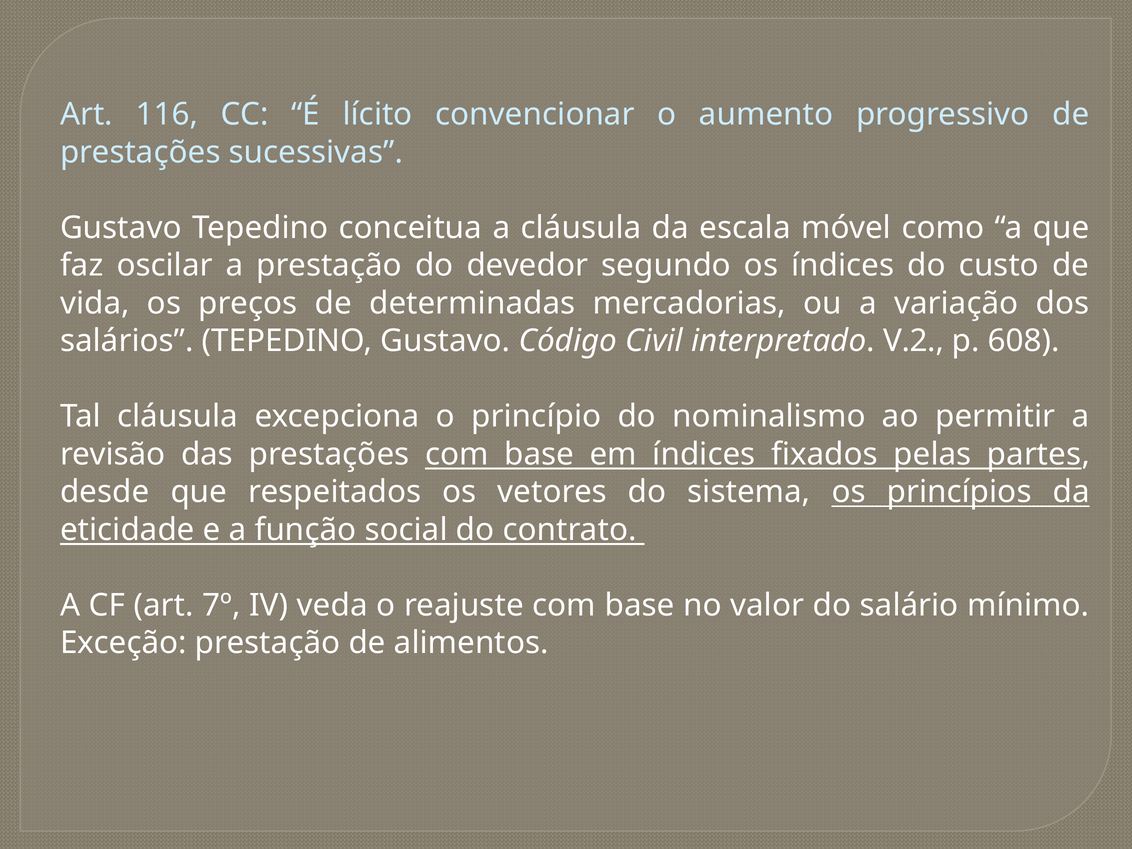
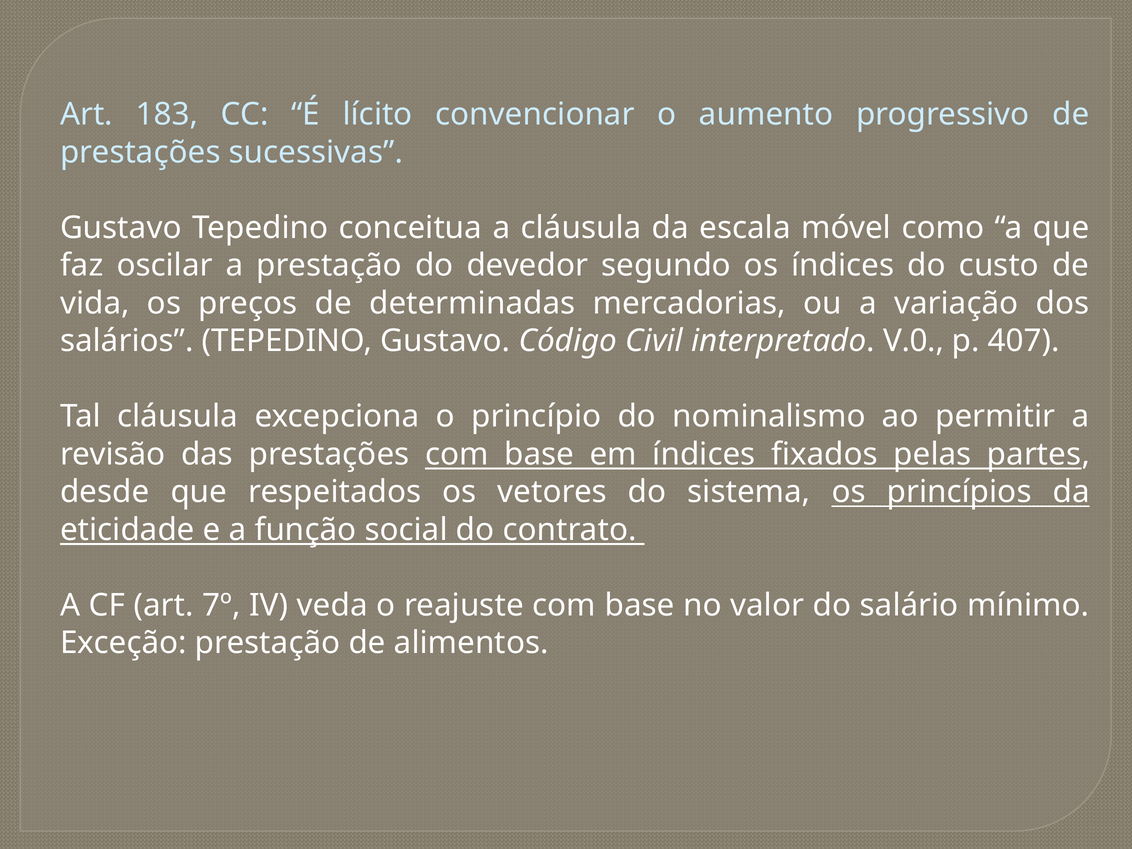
116: 116 -> 183 (167, 114)
V.2: V.2 -> V.0 (914, 341)
608: 608 -> 407 (1024, 341)
